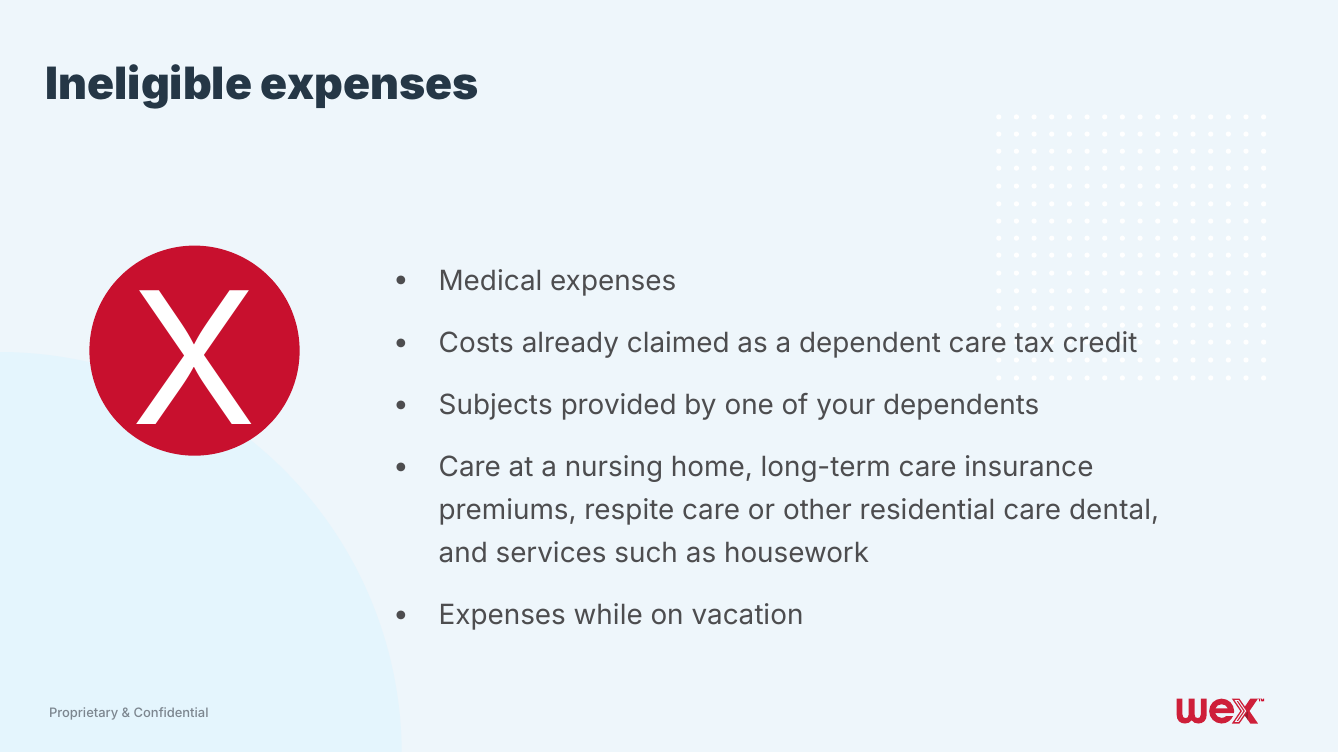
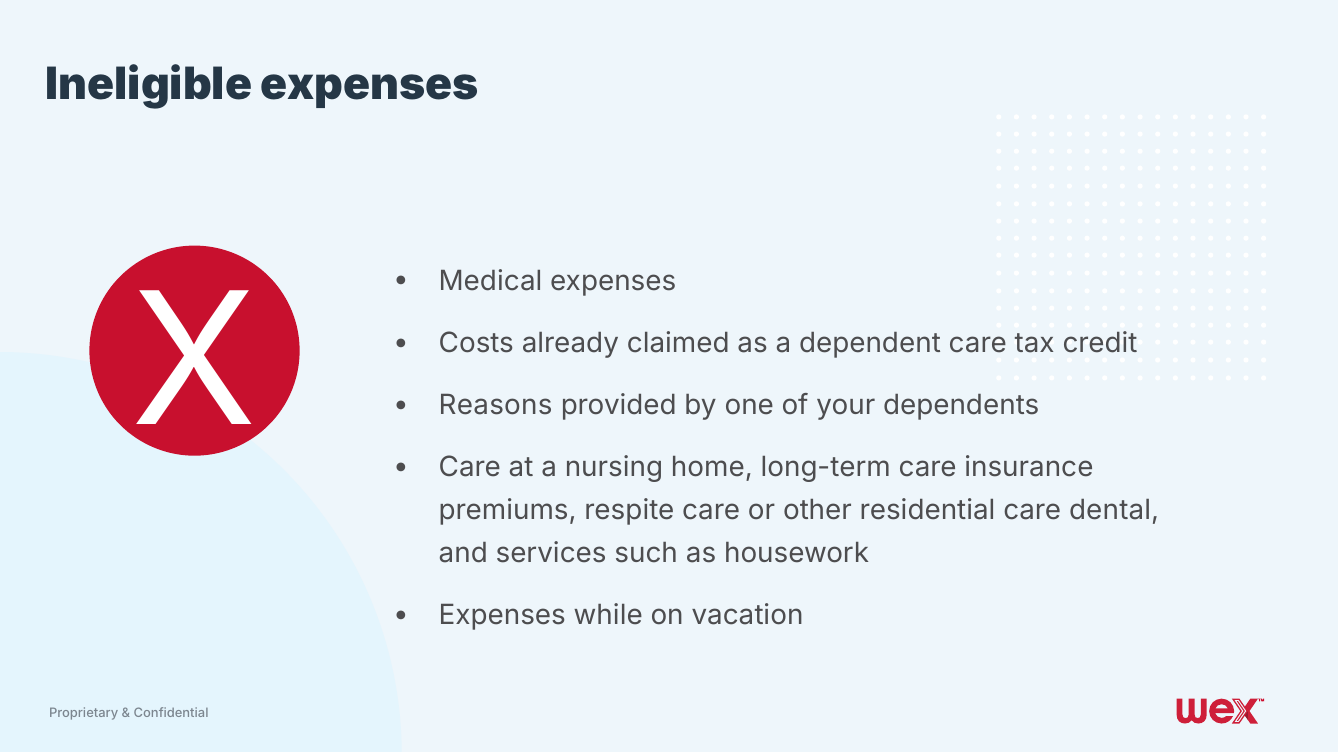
Subjects: Subjects -> Reasons (496, 405)
